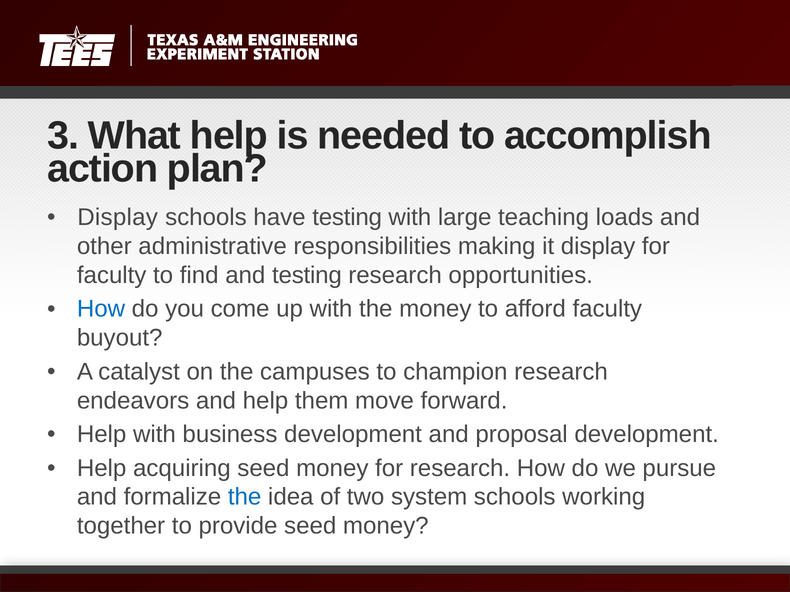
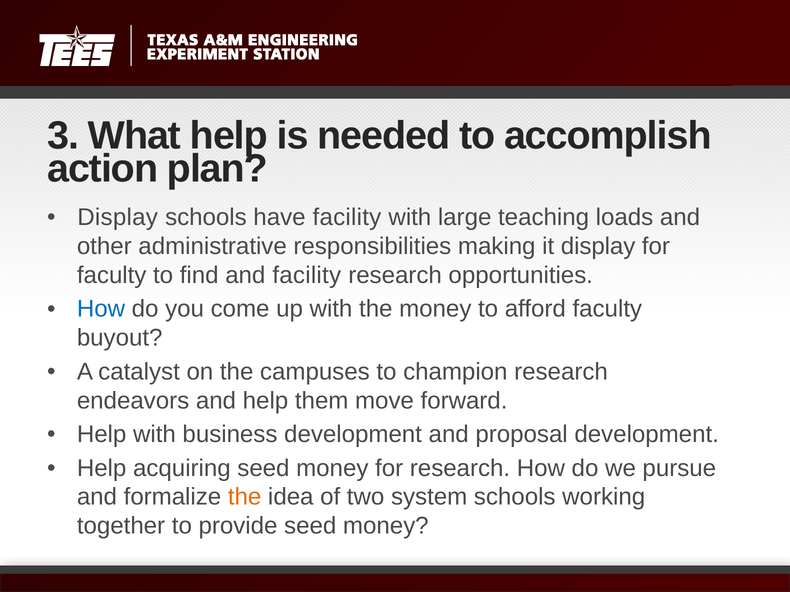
have testing: testing -> facility (347, 218)
and testing: testing -> facility (307, 275)
the colour: blue -> orange (245, 497)
